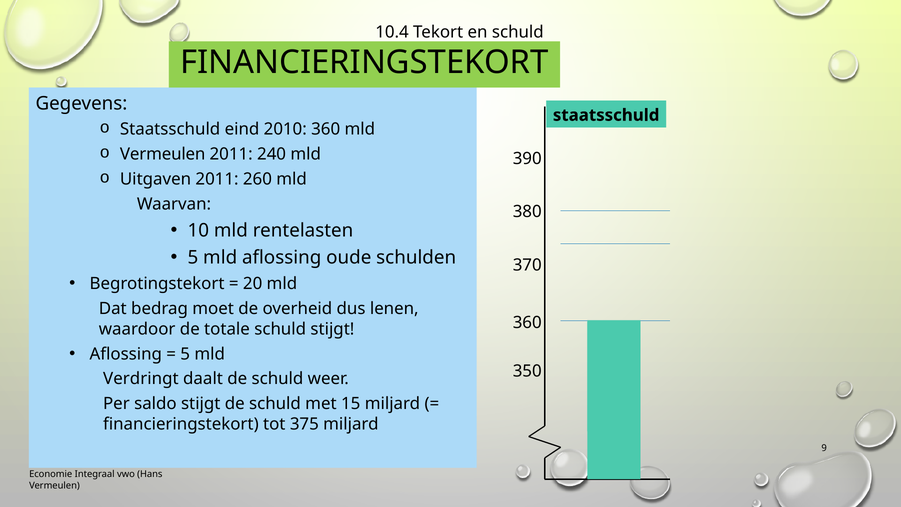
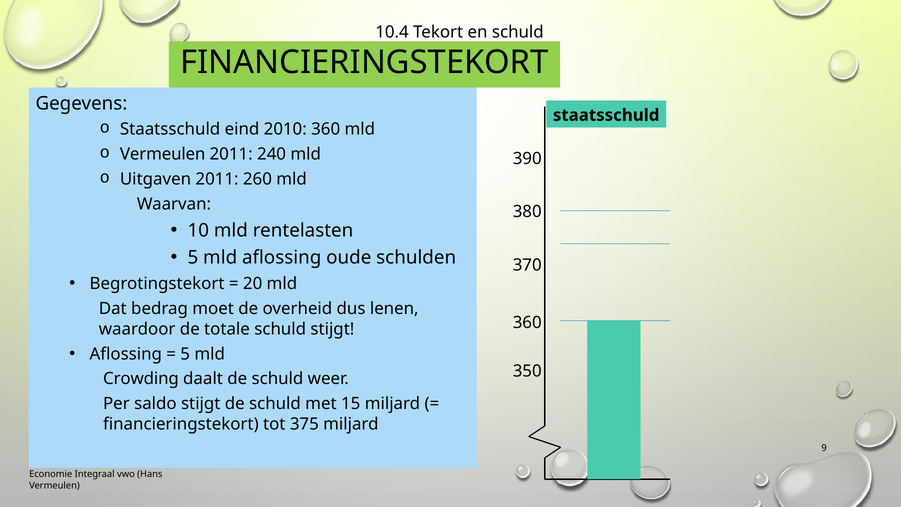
Verdringt: Verdringt -> Crowding (141, 379)
